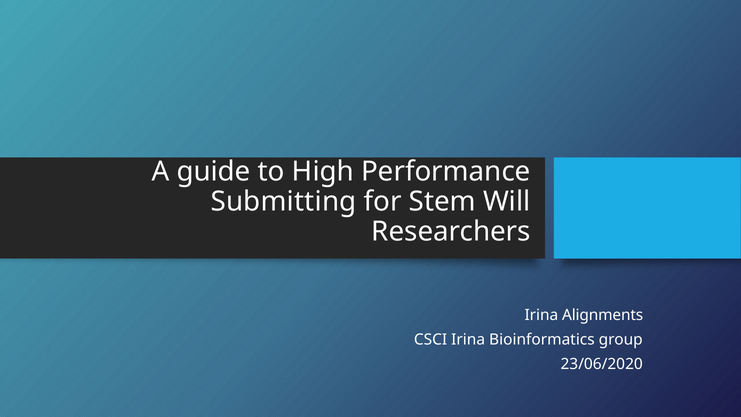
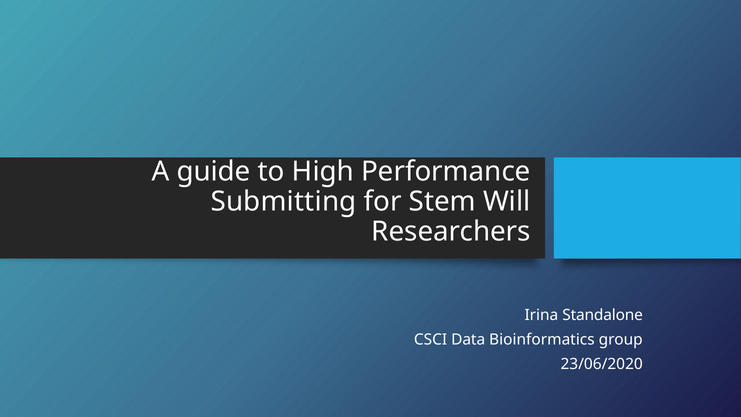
Alignments: Alignments -> Standalone (603, 315)
CSCI Irina: Irina -> Data (468, 340)
